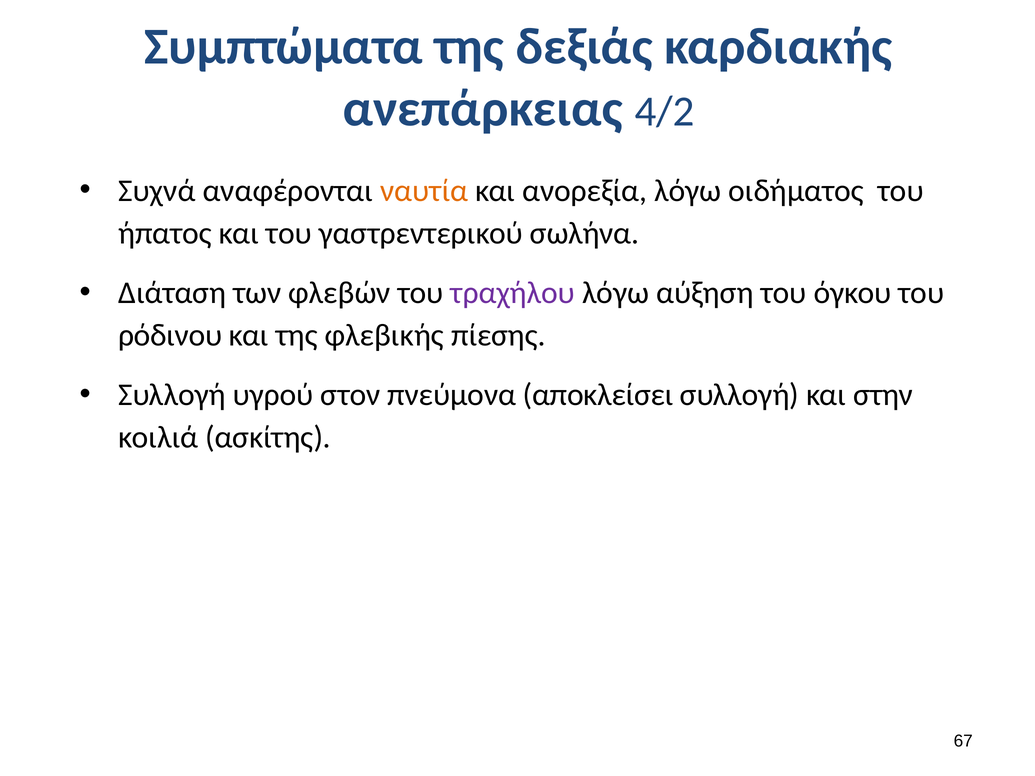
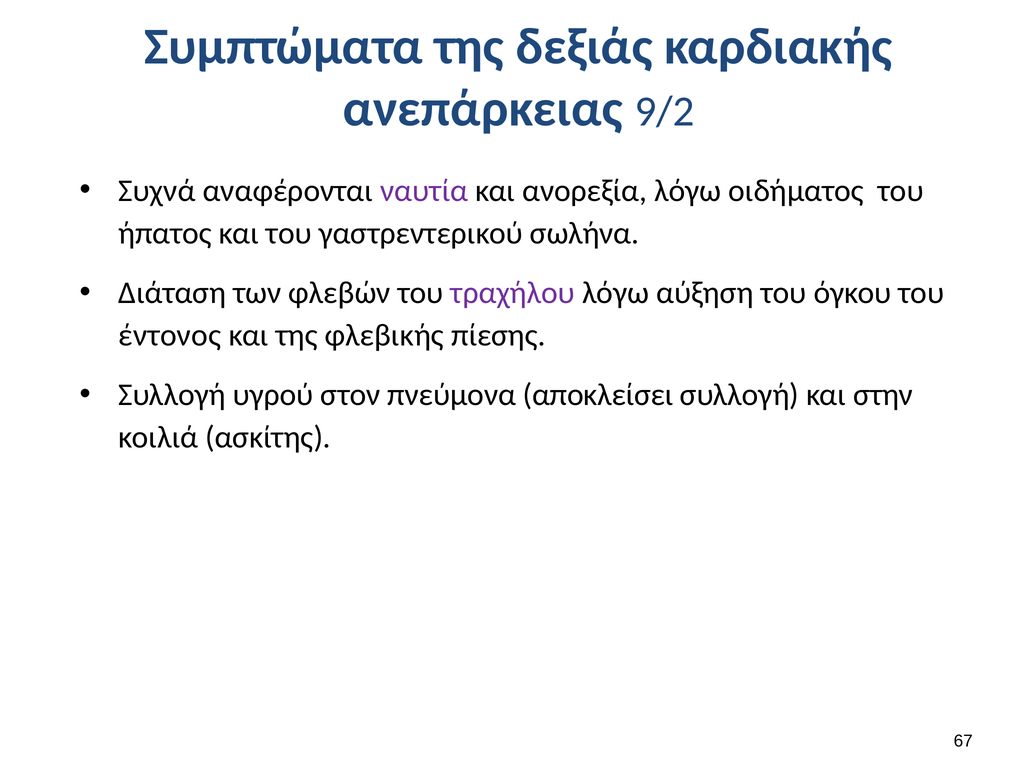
4/2: 4/2 -> 9/2 (665, 112)
ναυτία colour: orange -> purple (424, 191)
ρόδινου: ρόδινου -> έντονος (170, 335)
